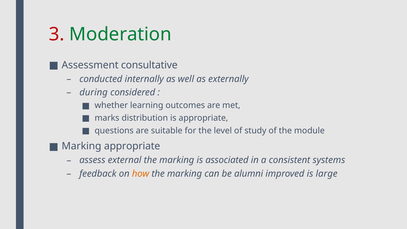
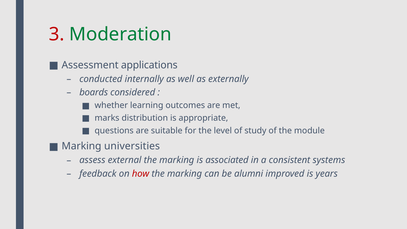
consultative: consultative -> applications (149, 65)
during: during -> boards (94, 92)
Marking appropriate: appropriate -> universities (132, 146)
how colour: orange -> red (141, 174)
large: large -> years (327, 174)
